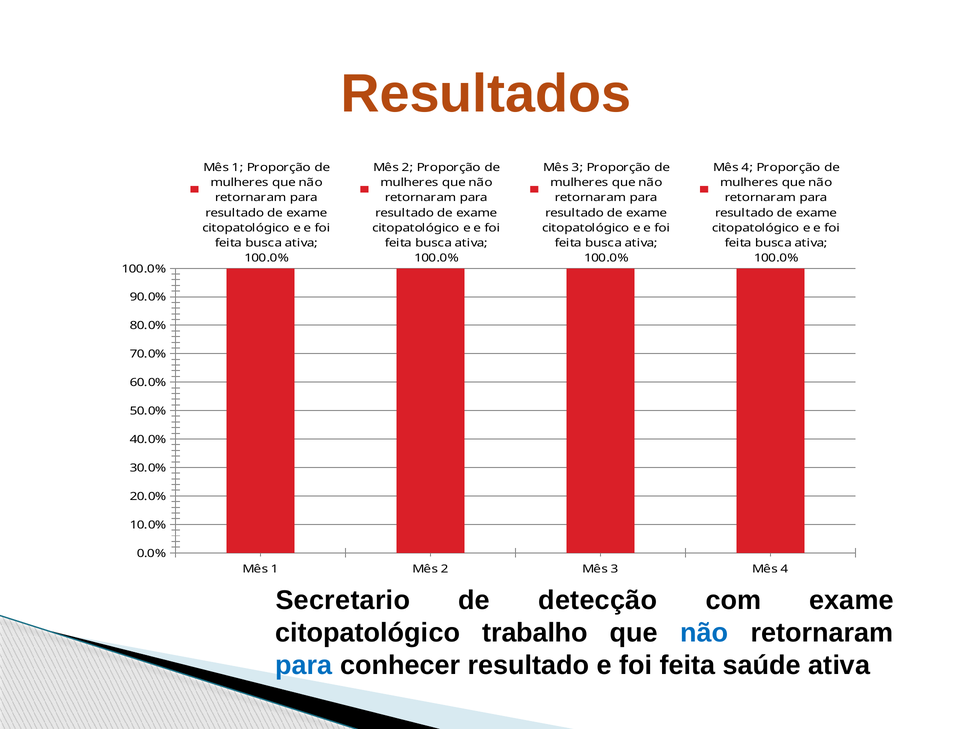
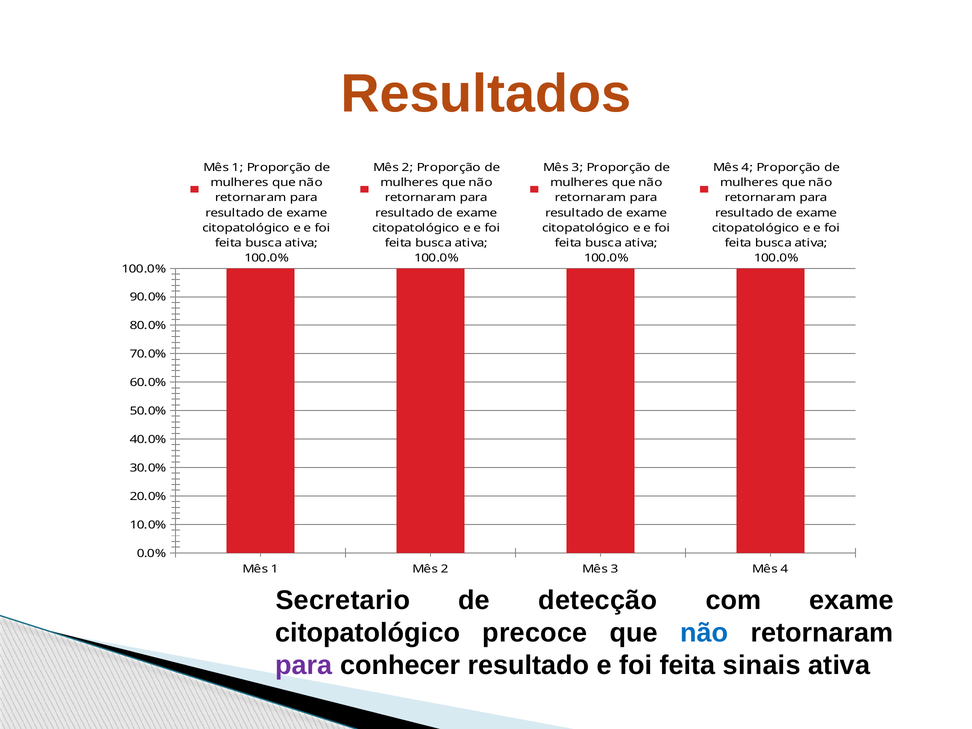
trabalho: trabalho -> precoce (535, 633)
para colour: blue -> purple (304, 665)
saúde: saúde -> sinais (762, 665)
